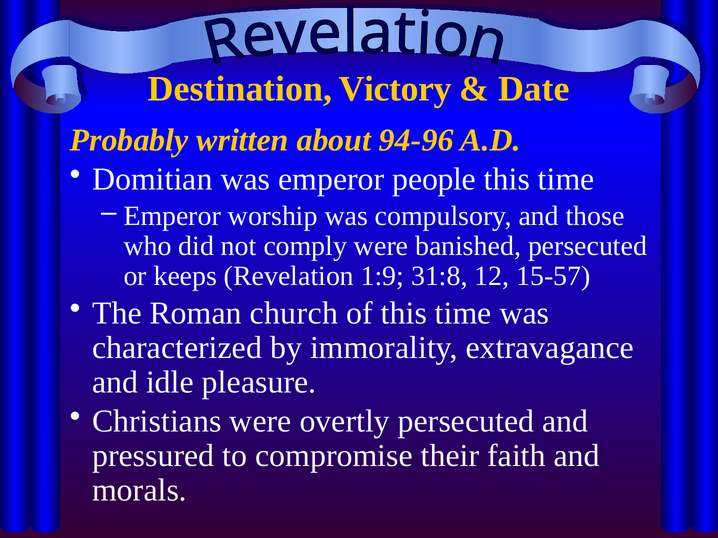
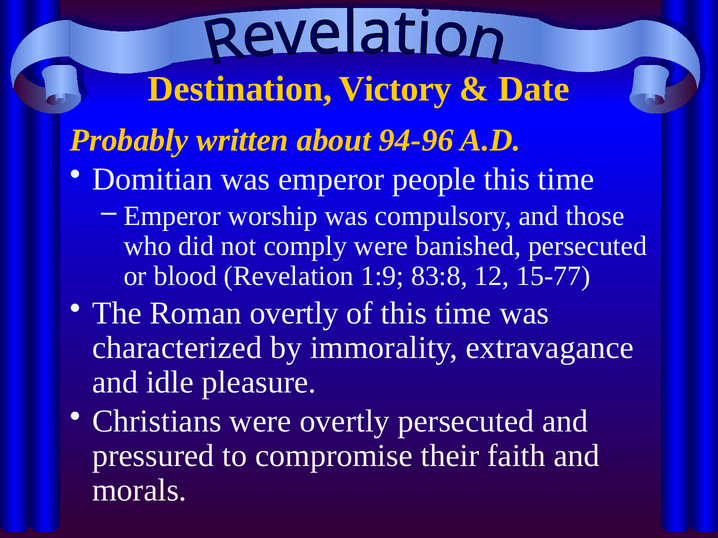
keeps: keeps -> blood (185, 276)
31:8: 31:8 -> 83:8 (439, 276)
15-57: 15-57 -> 15-77 (553, 276)
Roman church: church -> overtly (294, 314)
